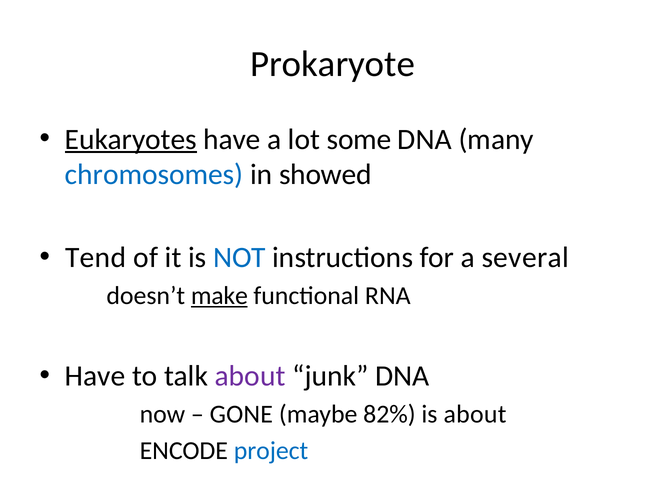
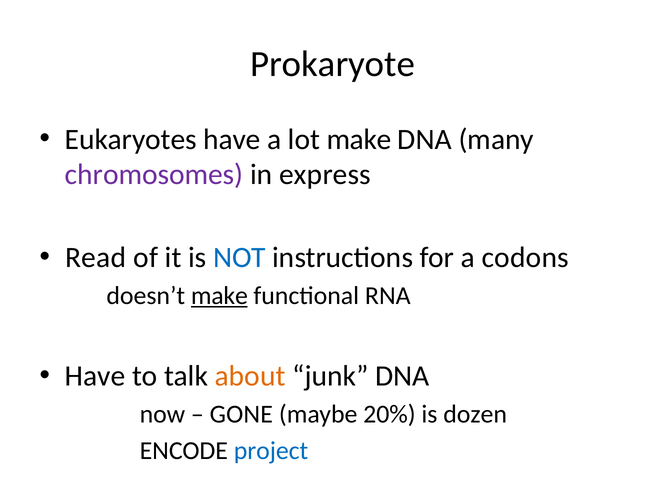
Eukaryotes underline: present -> none (131, 140)
lot some: some -> make (359, 140)
chromosomes colour: blue -> purple (154, 175)
showed: showed -> express (325, 175)
Tend: Tend -> Read (96, 258)
several: several -> codons (525, 258)
about colour: purple -> orange (250, 377)
82%: 82% -> 20% (389, 415)
is about: about -> dozen (475, 415)
